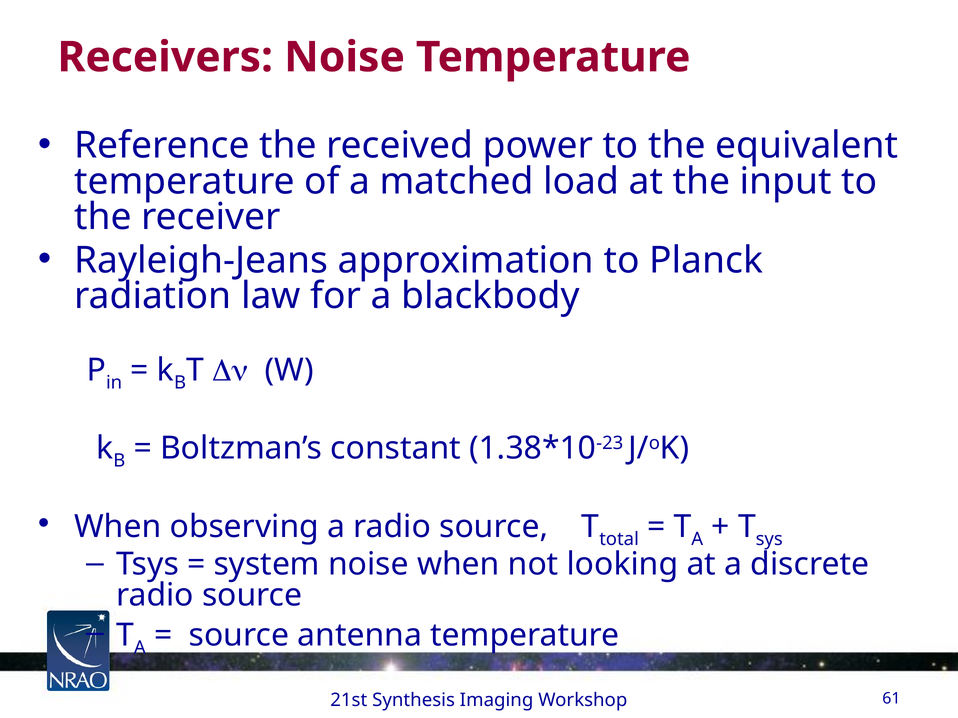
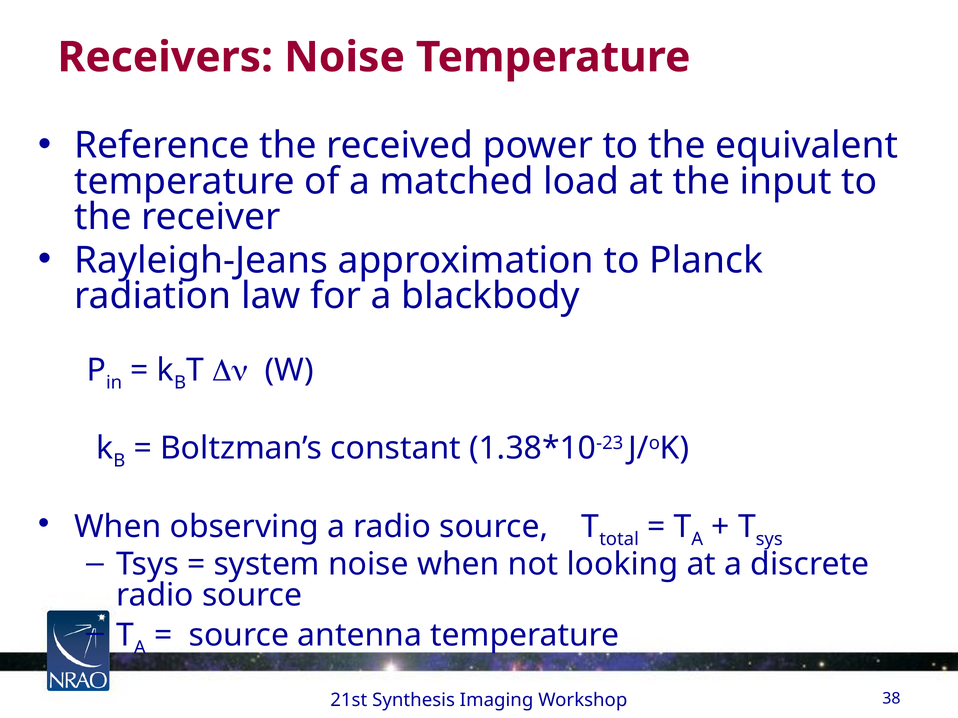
61: 61 -> 38 (891, 699)
